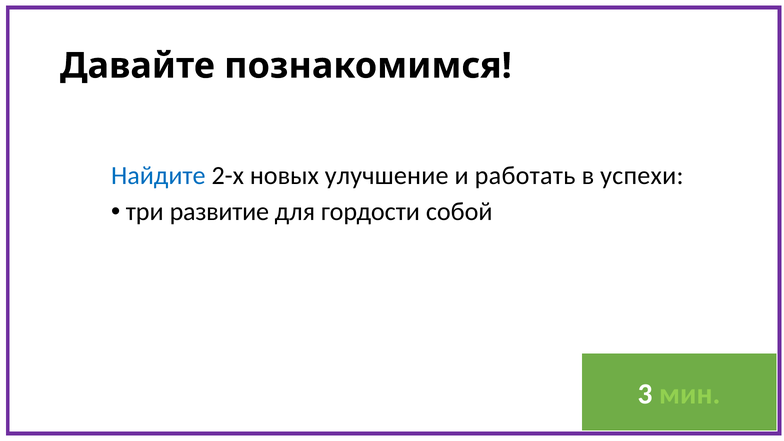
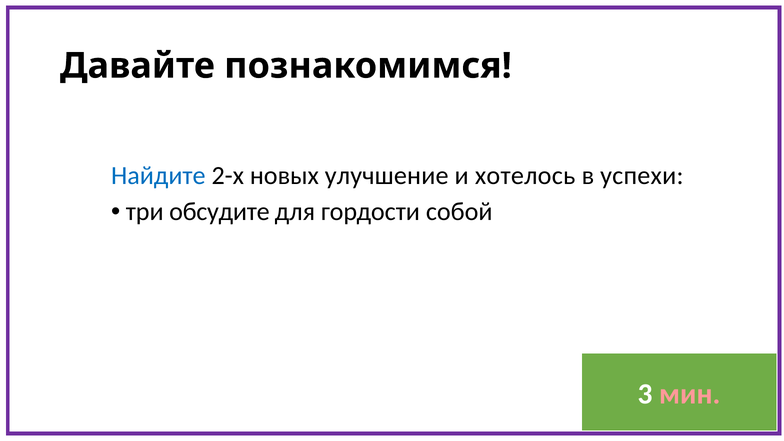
работать: работать -> хотелось (525, 175)
развитие: развитие -> обсудите (219, 212)
мин colour: light green -> pink (690, 394)
